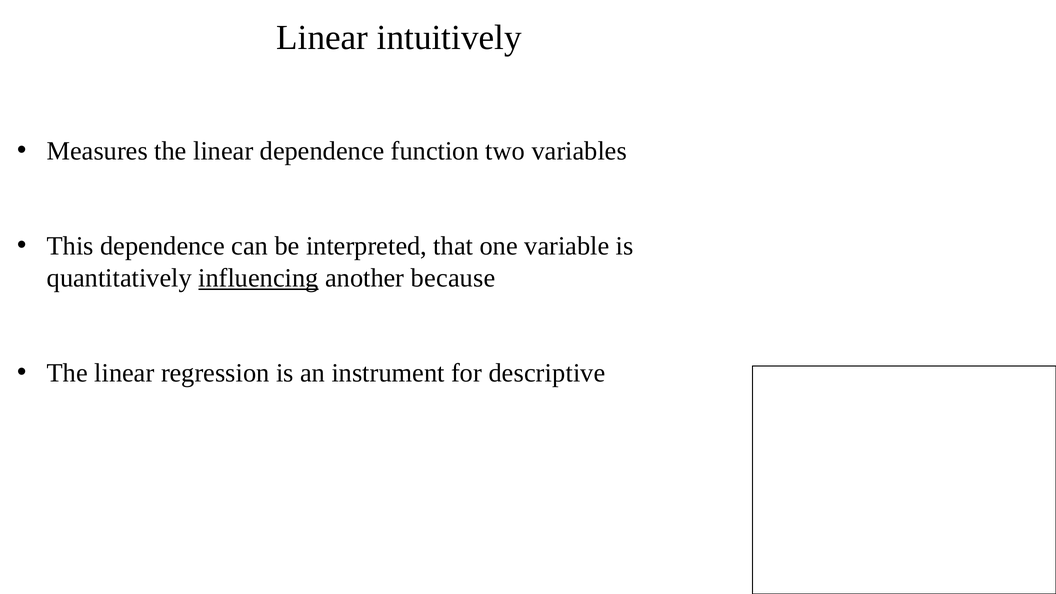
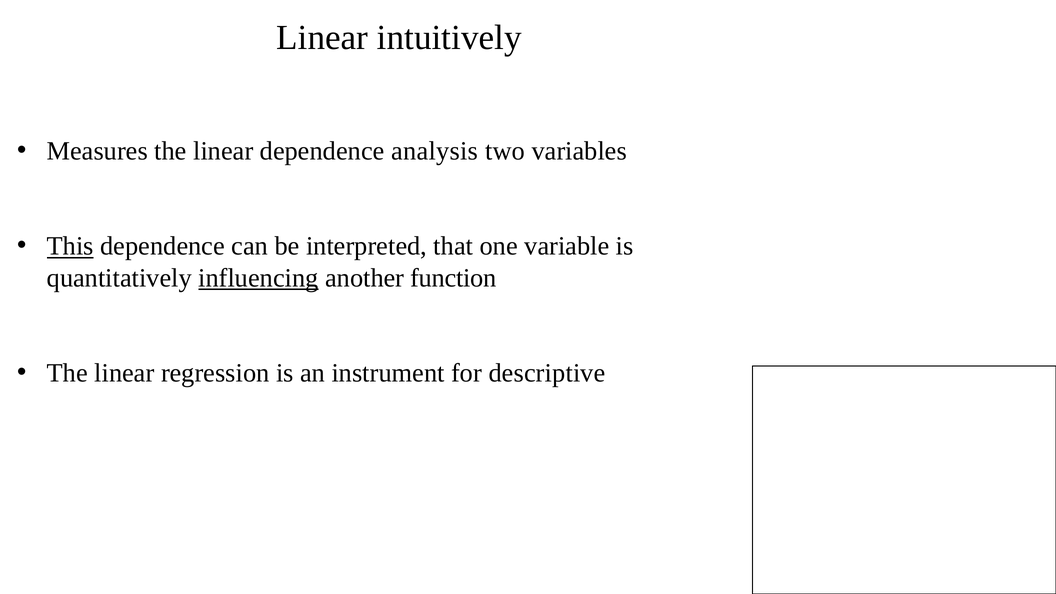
function: function -> analysis (435, 151)
This underline: none -> present (70, 246)
because: because -> function (453, 278)
